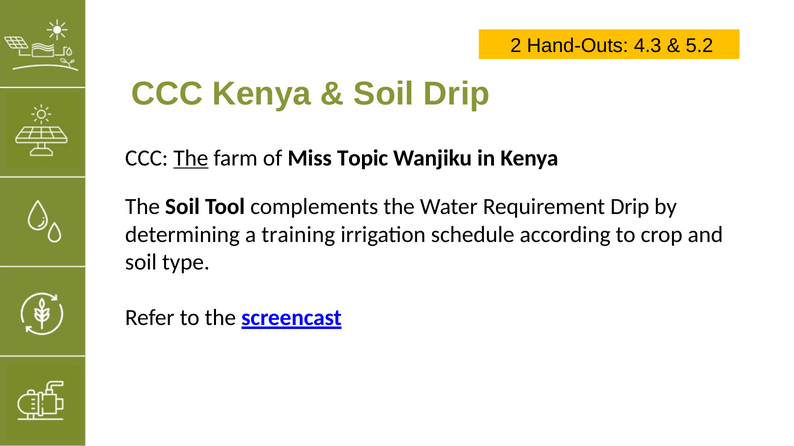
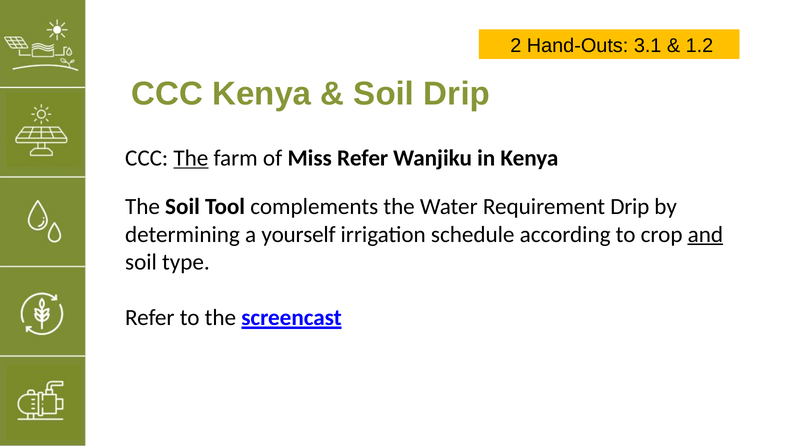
4.3: 4.3 -> 3.1 (648, 46)
5.2: 5.2 -> 1.2 (699, 46)
Miss Topic: Topic -> Refer (363, 158)
training: training -> yourself (298, 235)
and underline: none -> present (705, 235)
